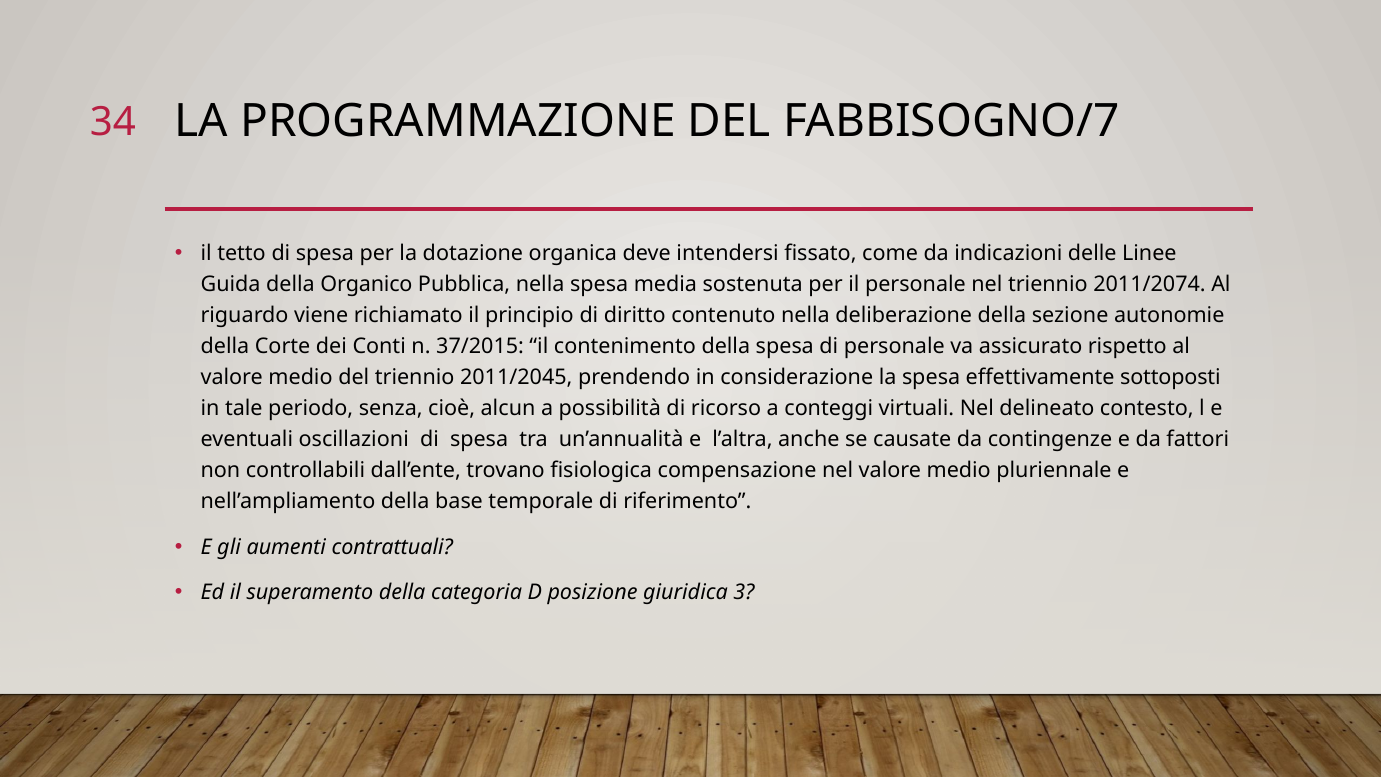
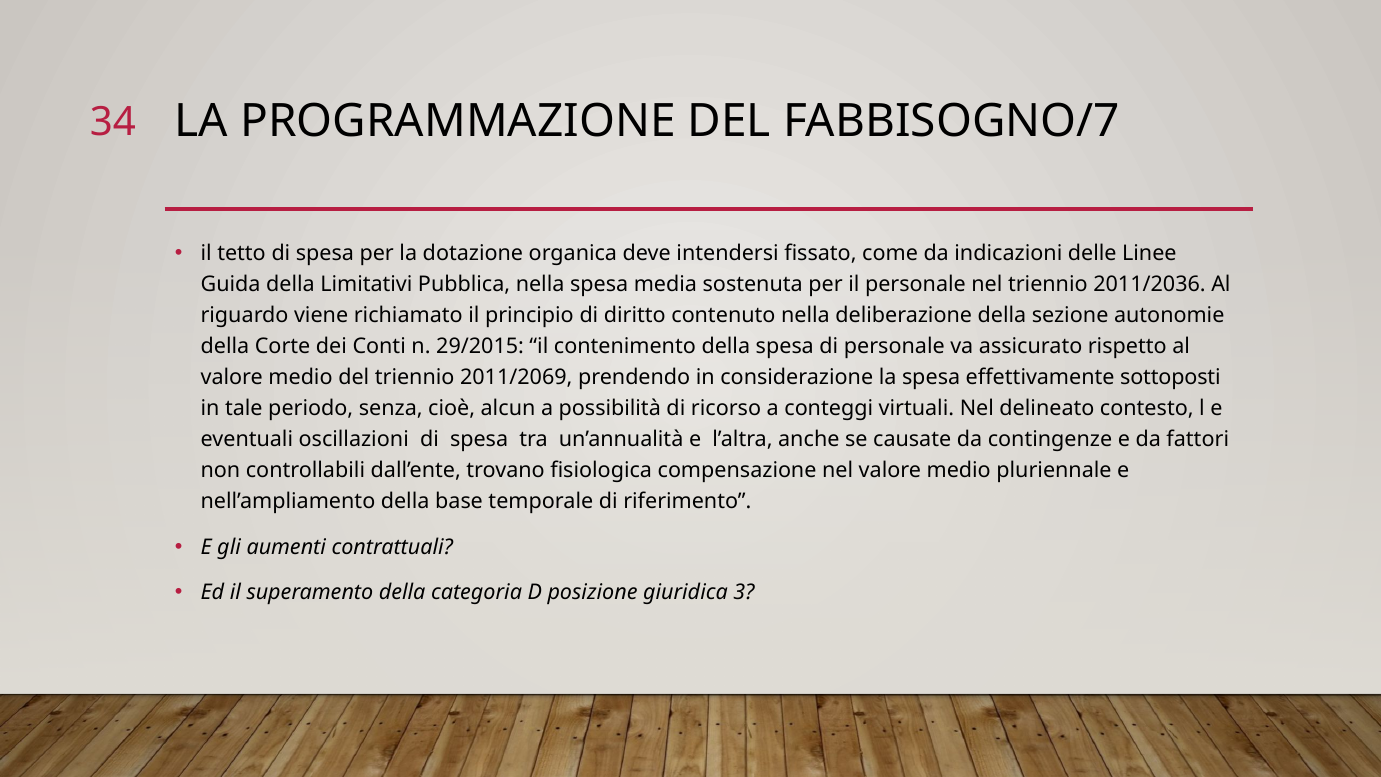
Organico: Organico -> Limitativi (366, 284)
2011/2074: 2011/2074 -> 2011/2036 (1150, 284)
37/2015: 37/2015 -> 29/2015 (480, 346)
2011/2045: 2011/2045 -> 2011/2069 (516, 377)
